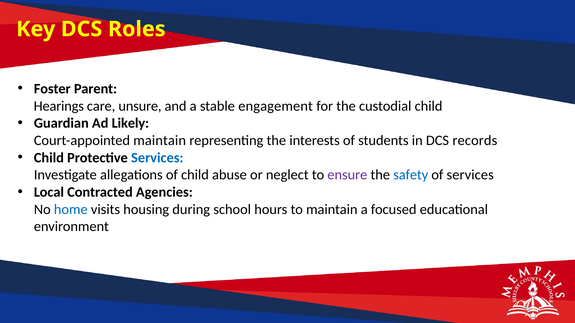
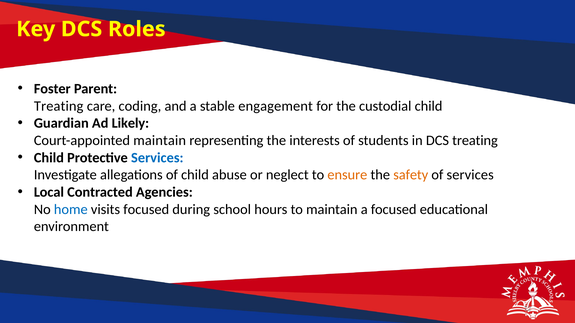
Hearings: Hearings -> Treating (59, 106)
unsure: unsure -> coding (140, 106)
DCS records: records -> treating (475, 141)
ensure colour: purple -> orange (347, 175)
safety colour: blue -> orange (411, 175)
visits housing: housing -> focused (146, 210)
